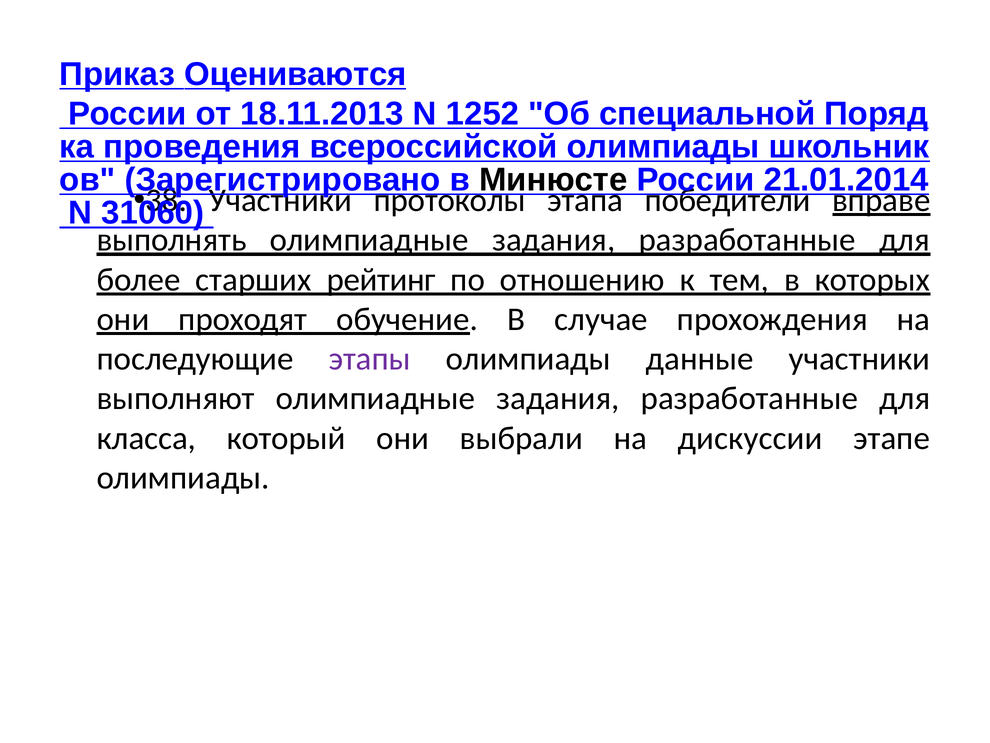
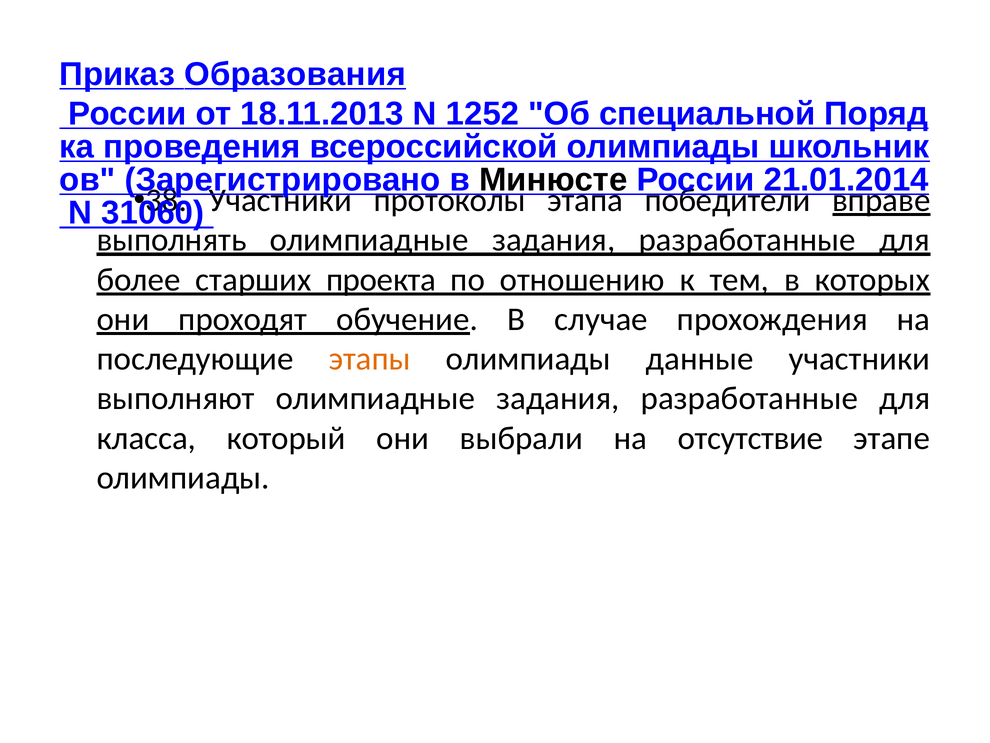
Оцениваются: Оцениваются -> Образования (295, 74)
рейтинг: рейтинг -> проекта (381, 280)
этапы colour: purple -> orange (370, 359)
дискуссии: дискуссии -> отсутствие (750, 438)
